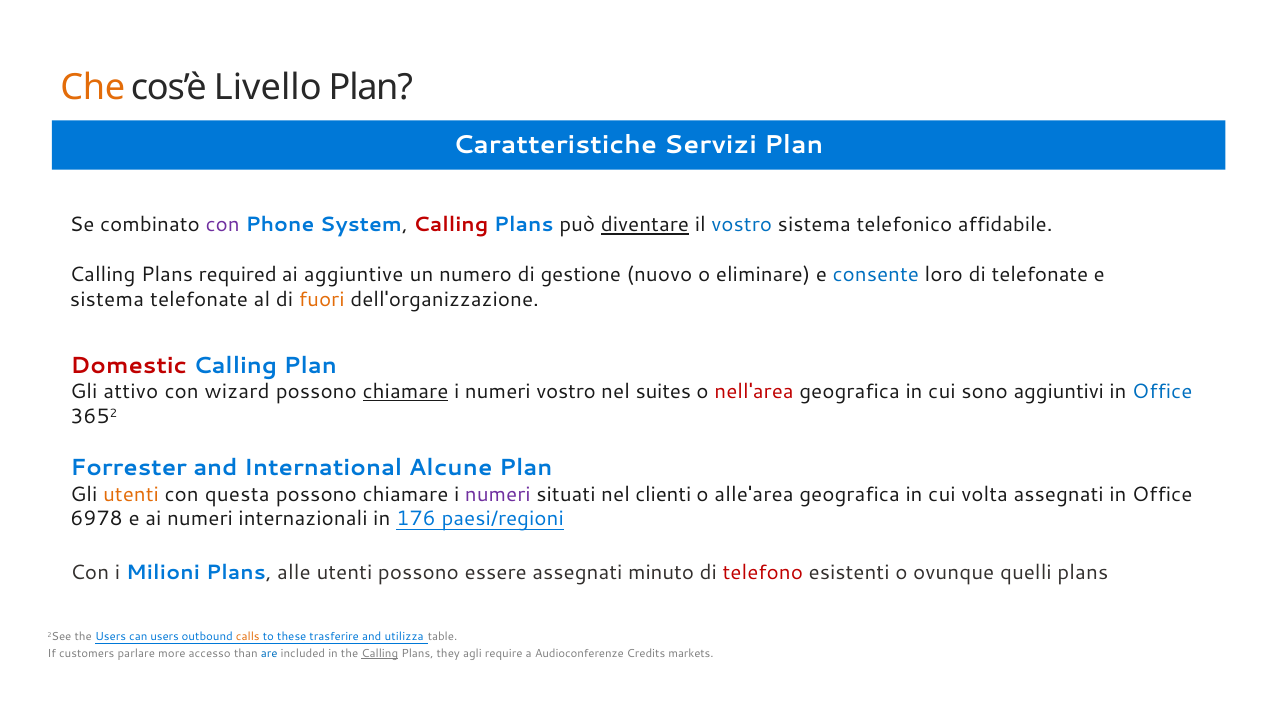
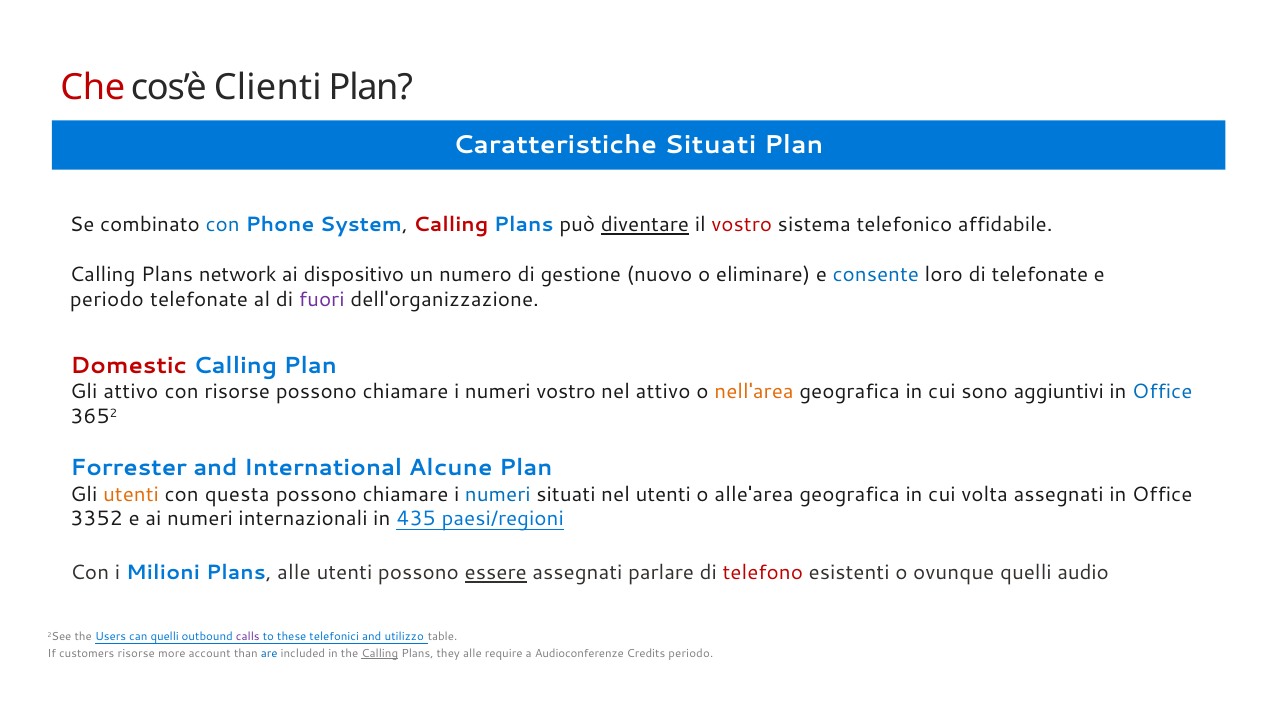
Che colour: orange -> red (93, 88)
Livello: Livello -> Clienti (268, 88)
Caratteristiche Servizi: Servizi -> Situati (710, 145)
con colour: purple -> blue (223, 225)
vostro colour: blue -> red (742, 225)
required: required -> network (238, 275)
aggiuntive: aggiuntive -> dispositivo (354, 275)
sistema: sistema -> periodo (107, 300)
fuori colour: orange -> purple (322, 300)
con wizard: wizard -> risorse (237, 392)
chiamare underline: present -> none (405, 392)
nel suites: suites -> attivo (663, 392)
nell'area colour: red -> orange (754, 392)
numeri colour: purple -> blue (498, 495)
nel clienti: clienti -> utenti (663, 495)
6978: 6978 -> 3352 (97, 520)
176: 176 -> 435 (416, 520)
essere underline: none -> present (496, 574)
minuto: minuto -> parlare (661, 574)
quelli plans: plans -> audio (1083, 574)
can users: users -> quelli (165, 638)
calls colour: orange -> purple (248, 638)
trasferire: trasferire -> telefonici (334, 638)
utilizza: utilizza -> utilizzo (404, 638)
customers parlare: parlare -> risorse (136, 654)
accesso: accesso -> account (210, 654)
they agli: agli -> alle (472, 654)
Credits markets: markets -> periodo (691, 654)
